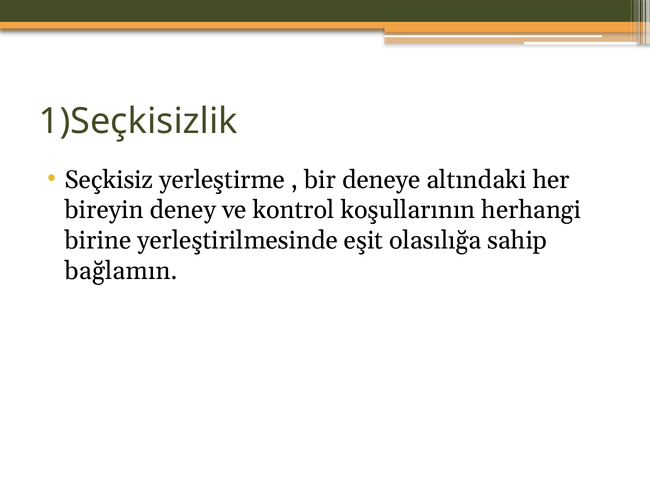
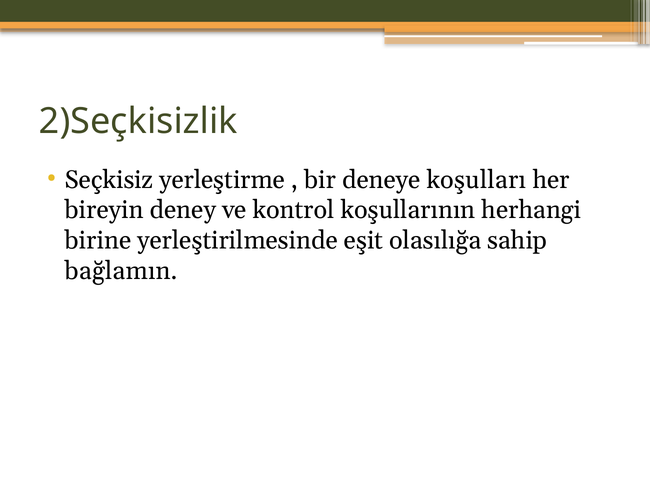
1)Seçkisizlik: 1)Seçkisizlik -> 2)Seçkisizlik (138, 122)
altındaki: altındaki -> koşulları (476, 180)
